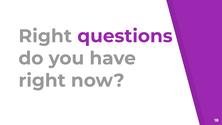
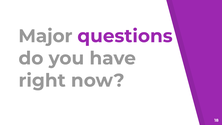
Right: Right -> Major (45, 36)
